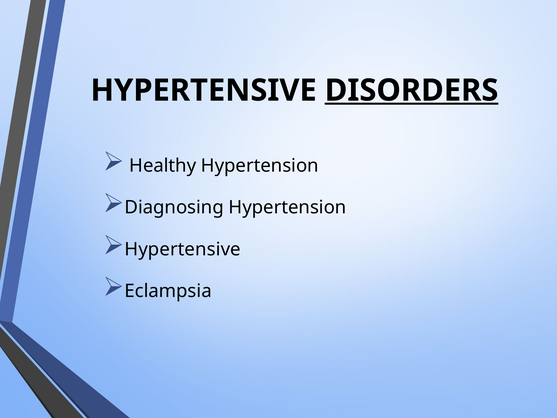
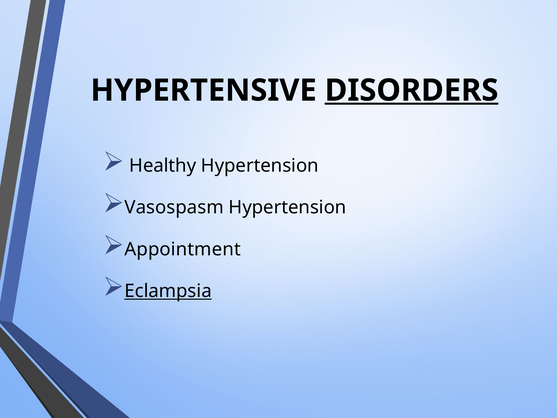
Diagnosing: Diagnosing -> Vasospasm (174, 207)
Hypertensive: Hypertensive -> Appointment (183, 249)
Eclampsia underline: none -> present (168, 291)
